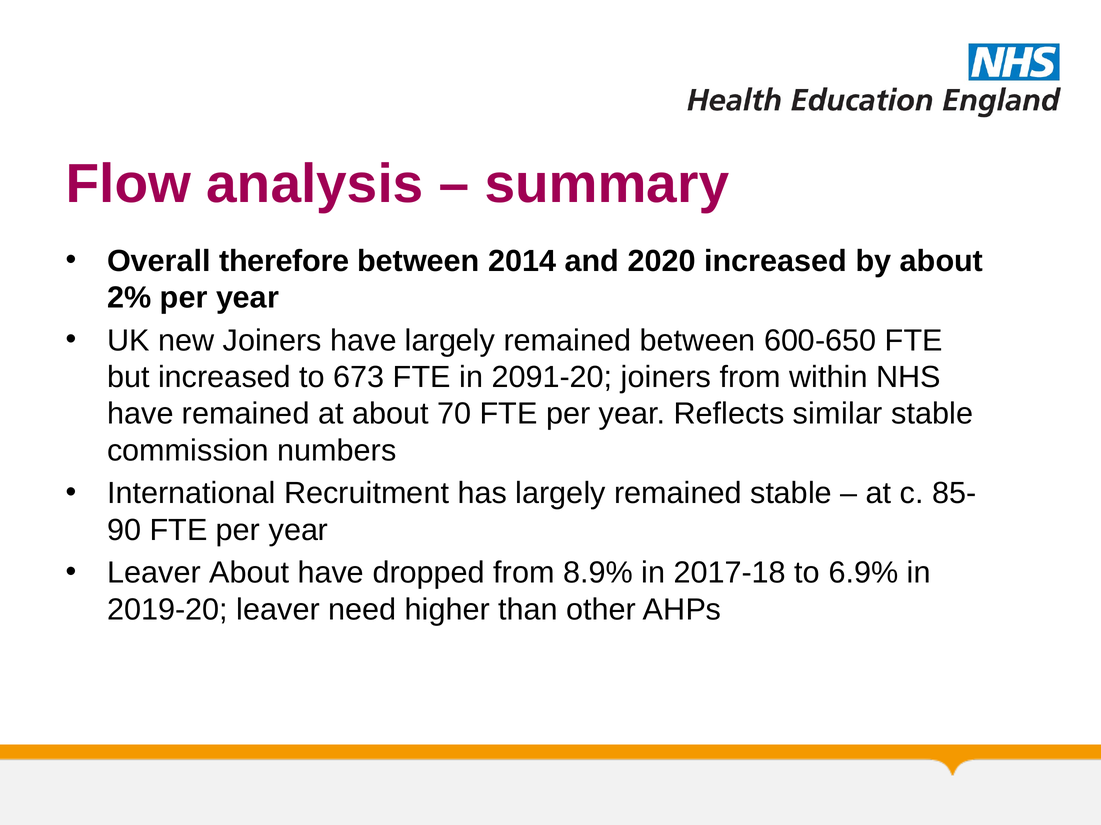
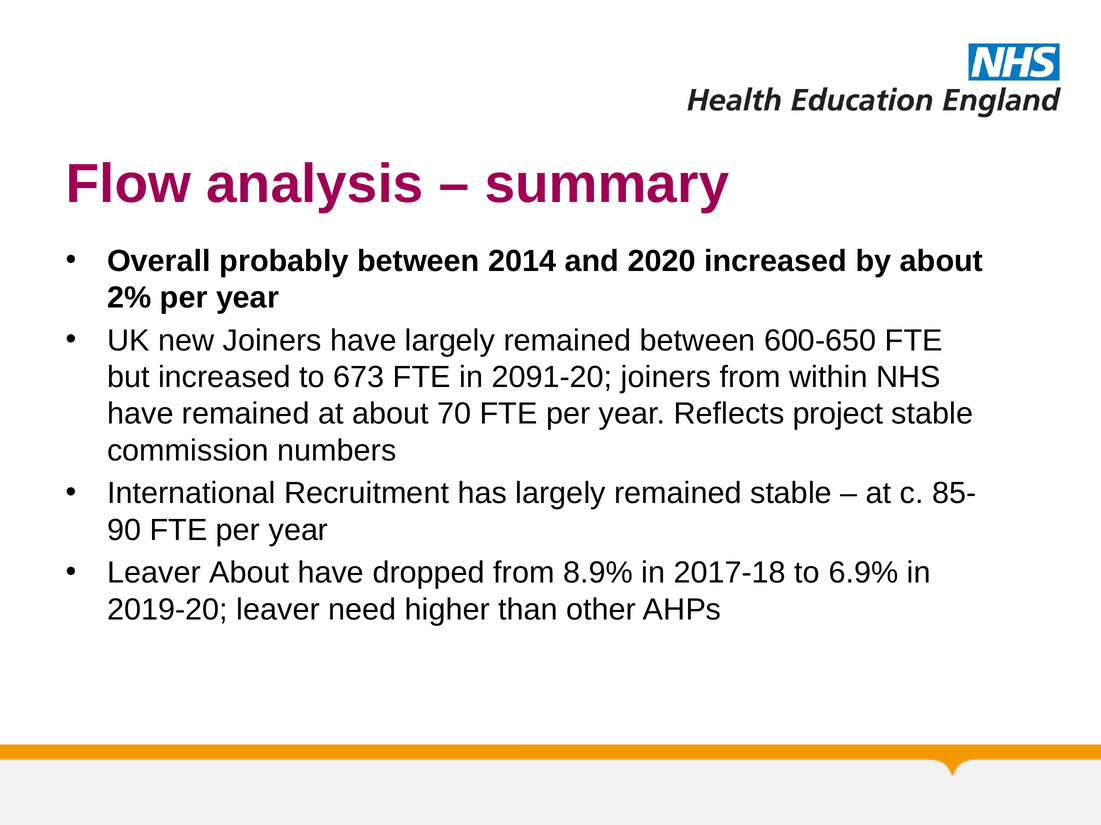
therefore: therefore -> probably (284, 261)
similar: similar -> project (838, 414)
